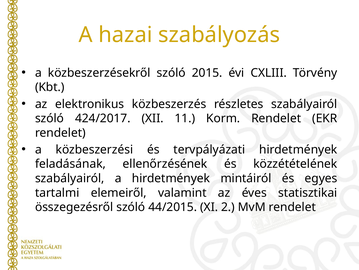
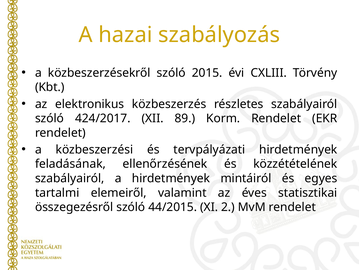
11: 11 -> 89 (185, 118)
